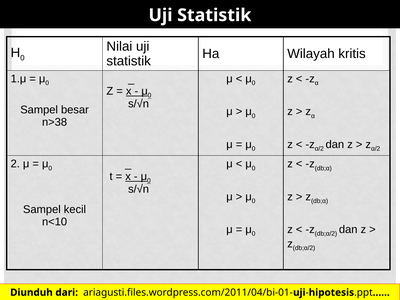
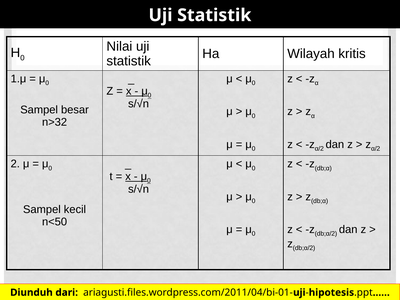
n>38: n>38 -> n>32 (55, 122)
n<10: n<10 -> n<50 (55, 222)
